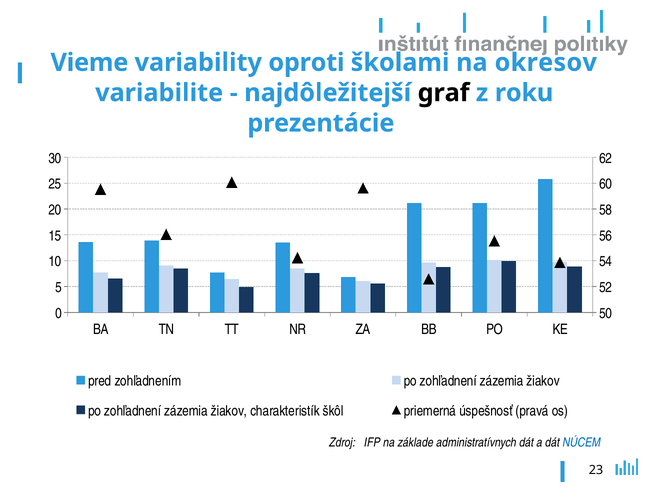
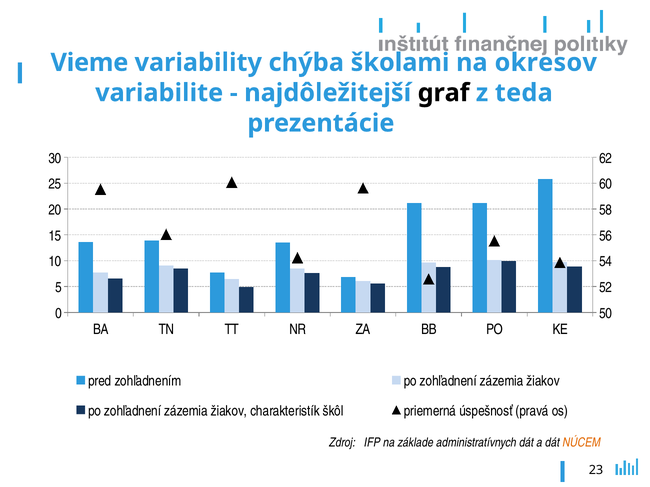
oproti: oproti -> chýba (306, 63)
roku: roku -> teda (524, 93)
NÚCEM colour: blue -> orange (582, 443)
